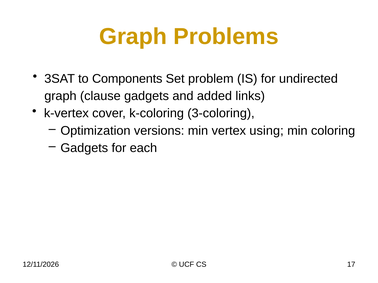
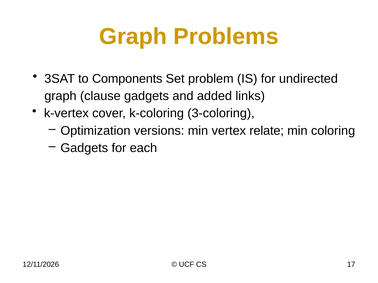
using: using -> relate (267, 131)
